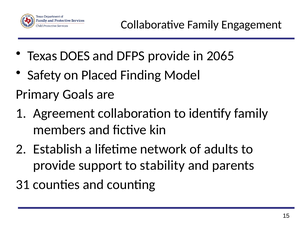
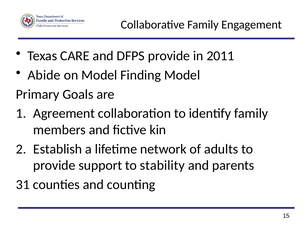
DOES: DOES -> CARE (75, 56)
2065: 2065 -> 2011 (220, 56)
Safety: Safety -> Abide (44, 75)
on Placed: Placed -> Model (99, 75)
